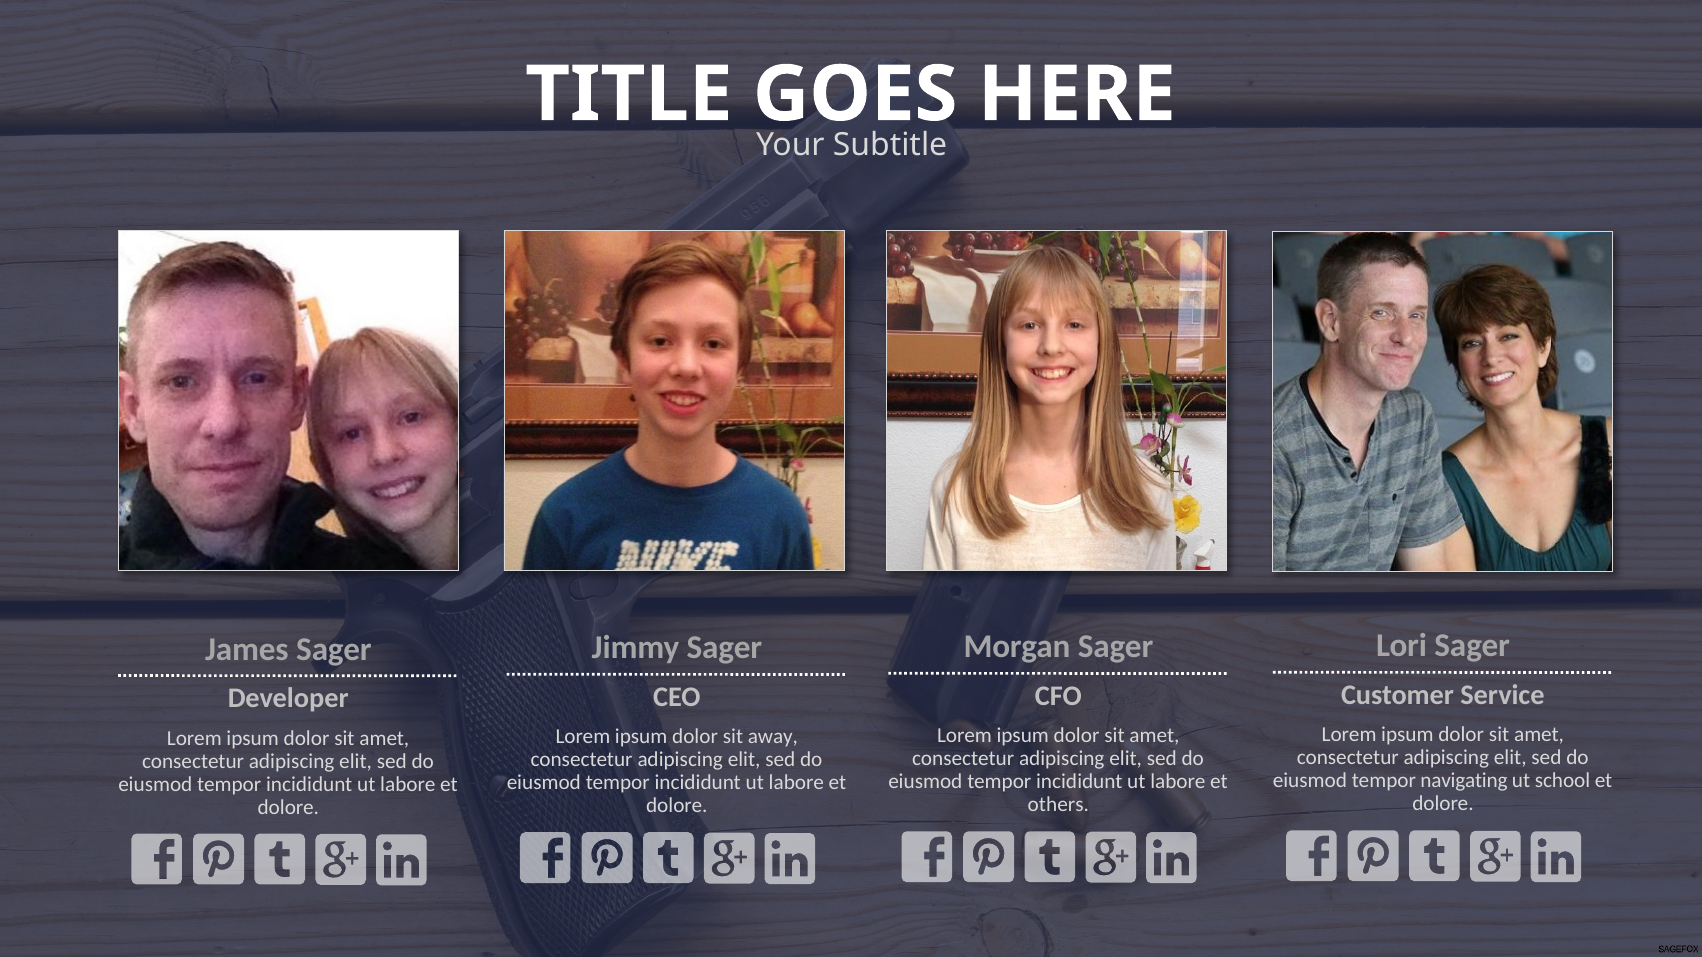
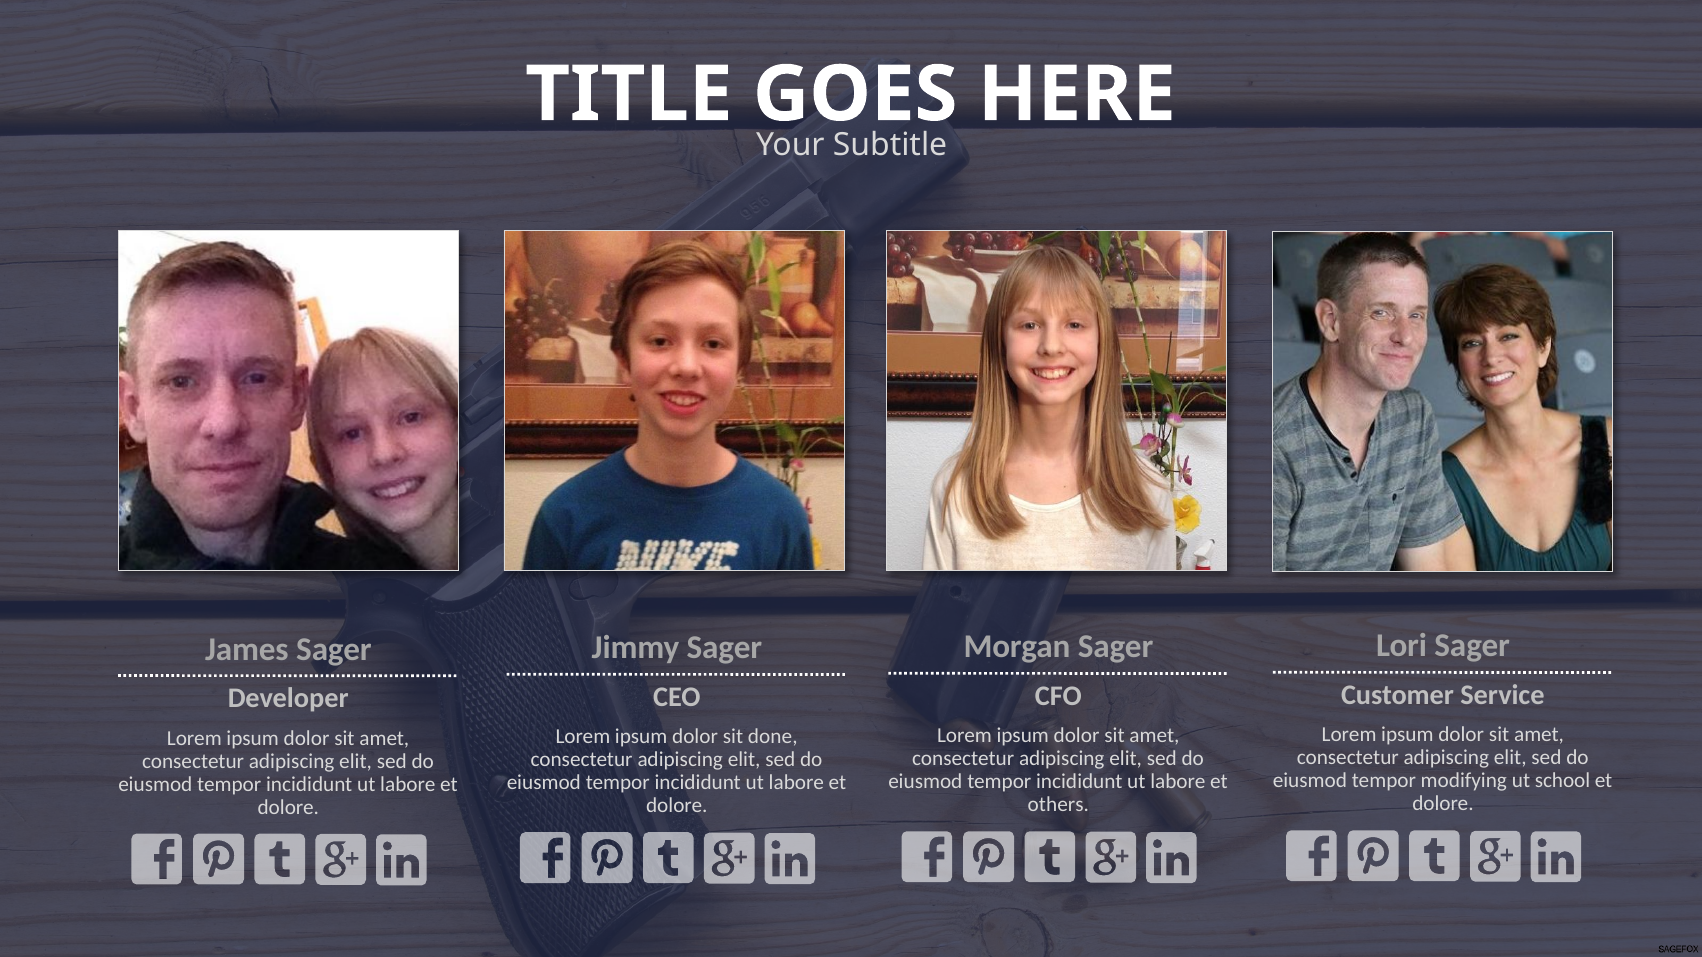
away: away -> done (773, 737)
navigating: navigating -> modifying (1464, 781)
